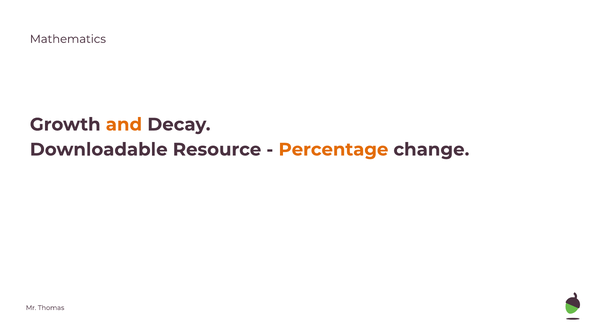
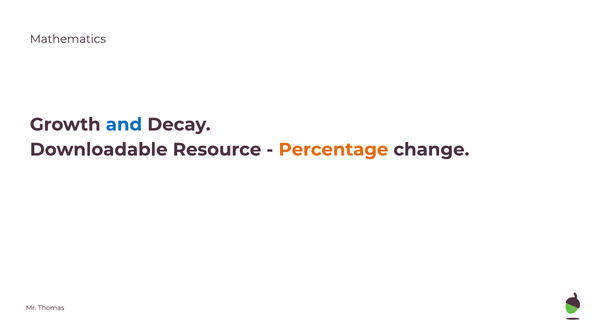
and colour: orange -> blue (124, 125)
